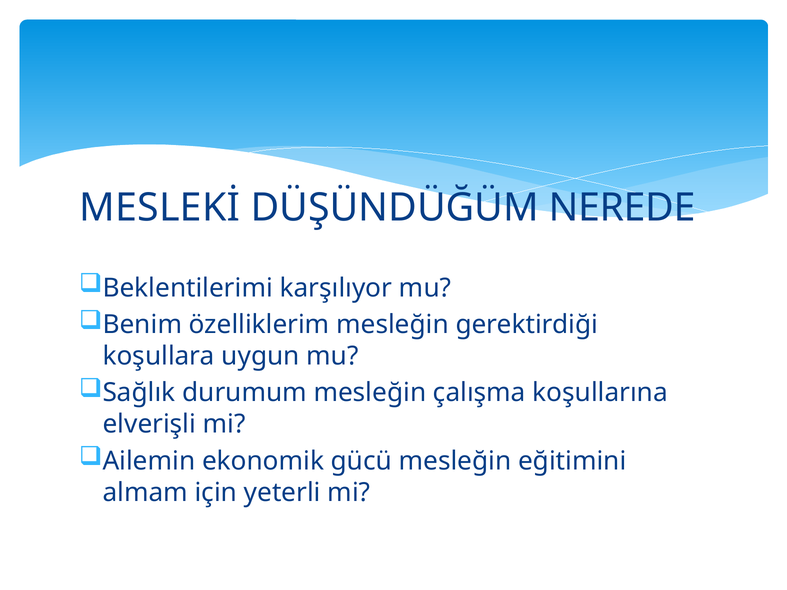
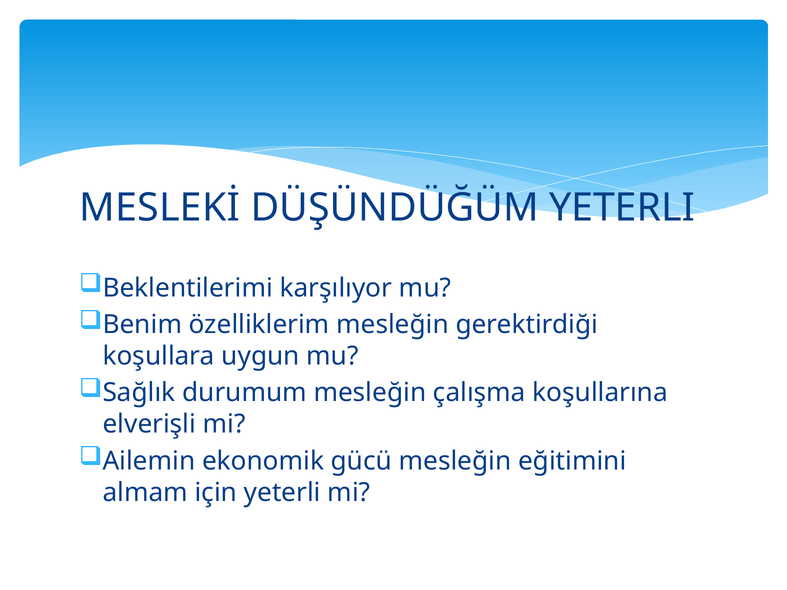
DÜŞÜNDÜĞÜM NEREDE: NEREDE -> YETERLI (622, 208)
